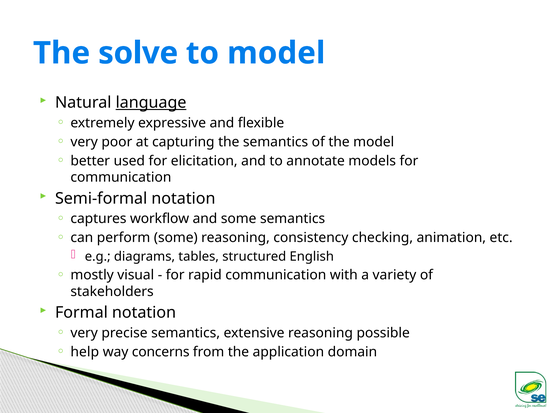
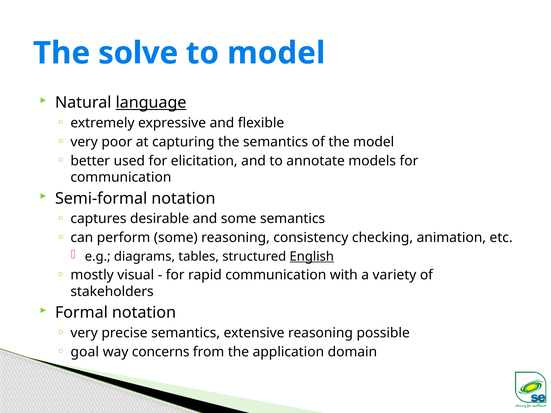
workflow: workflow -> desirable (160, 219)
English underline: none -> present (312, 257)
help: help -> goal (85, 352)
